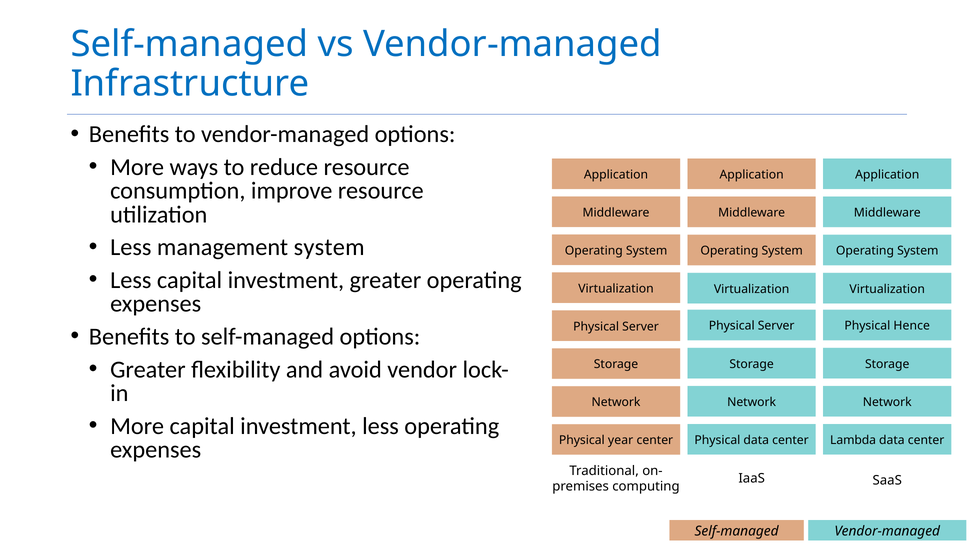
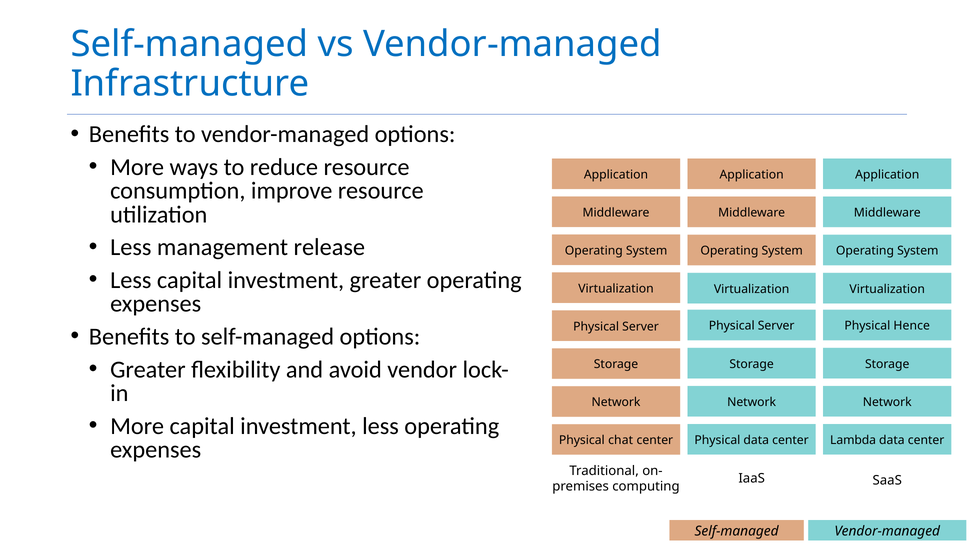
management system: system -> release (329, 247)
year: year -> chat (621, 440)
